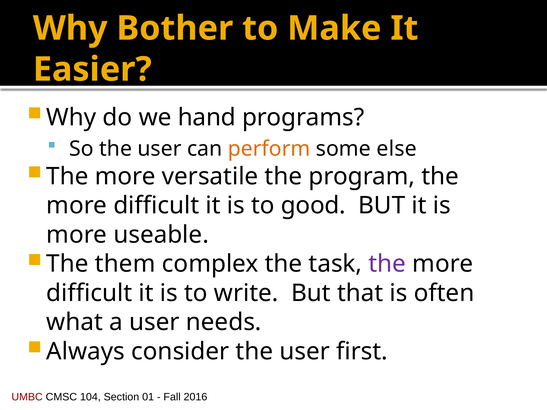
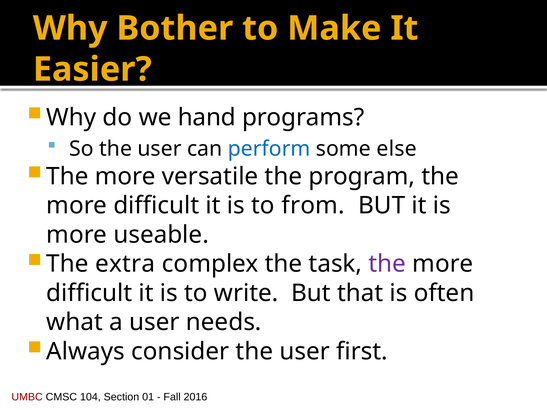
perform colour: orange -> blue (269, 149)
good: good -> from (313, 206)
them: them -> extra (125, 264)
